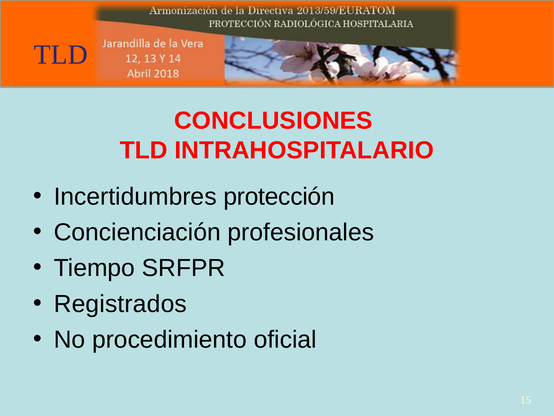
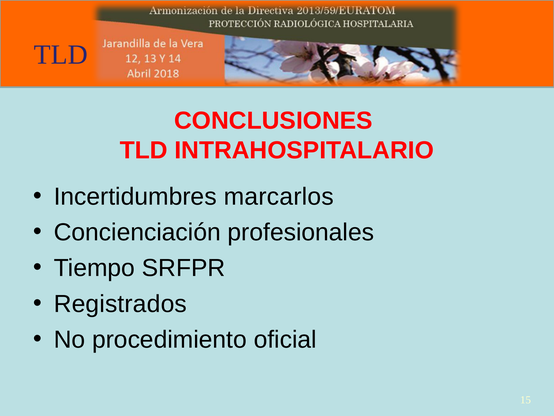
protección: protección -> marcarlos (279, 196)
